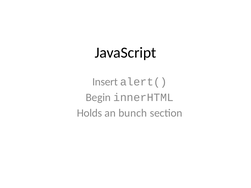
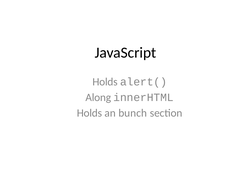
Insert: Insert -> Holds (105, 82)
Begin: Begin -> Along (98, 98)
